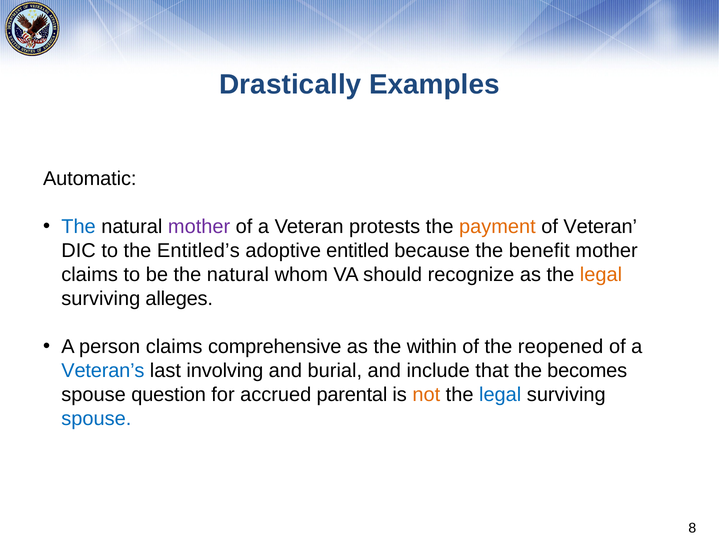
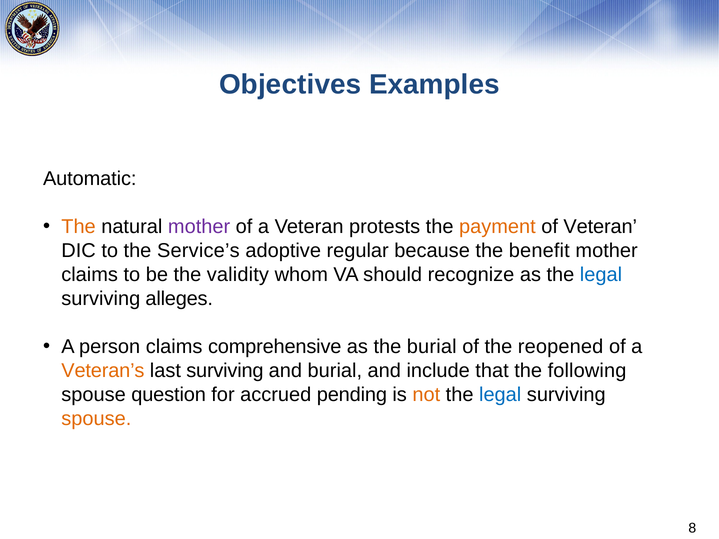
Drastically: Drastically -> Objectives (290, 85)
The colour: blue -> orange (79, 227)
Entitled’s: Entitled’s -> Service’s (198, 251)
entitled: entitled -> regular (358, 251)
be the natural: natural -> validity (238, 275)
legal colour: orange -> blue (601, 275)
the within: within -> burial (432, 347)
Veteran’s colour: blue -> orange (103, 371)
last involving: involving -> surviving (225, 371)
becomes: becomes -> following (587, 371)
parental: parental -> pending (352, 395)
spouse colour: blue -> orange (96, 419)
